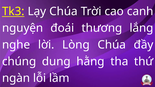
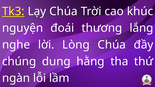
canh: canh -> khúc (140, 11)
